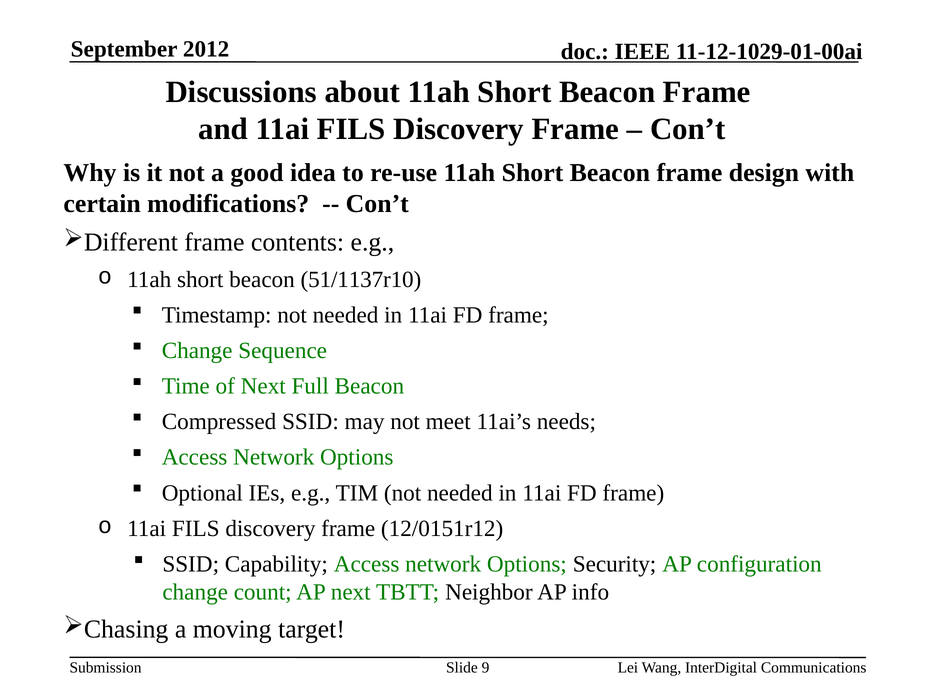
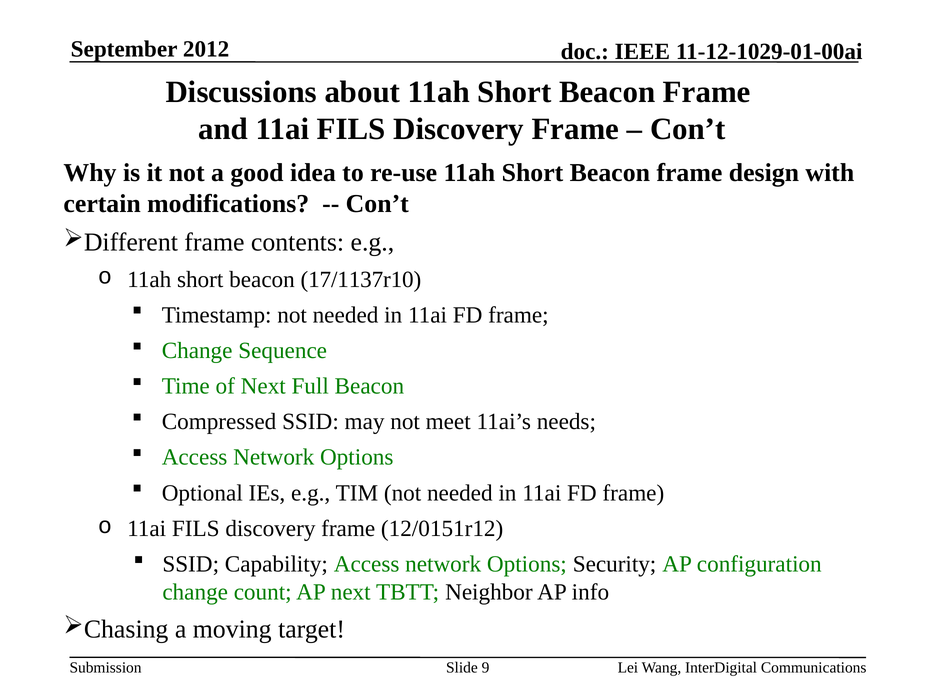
51/1137r10: 51/1137r10 -> 17/1137r10 (361, 279)
